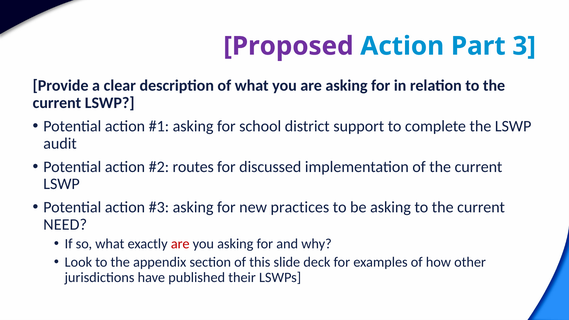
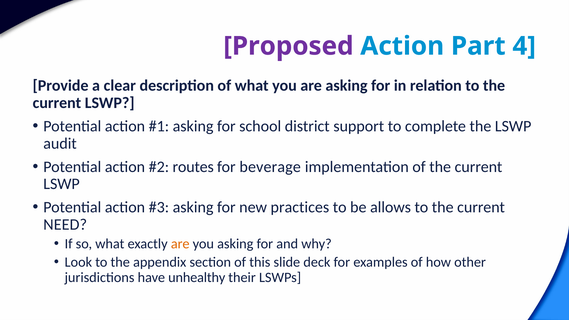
3: 3 -> 4 (524, 46)
discussed: discussed -> beverage (270, 167)
be asking: asking -> allows (391, 207)
are colour: red -> orange (180, 244)
published: published -> unhealthy (197, 278)
